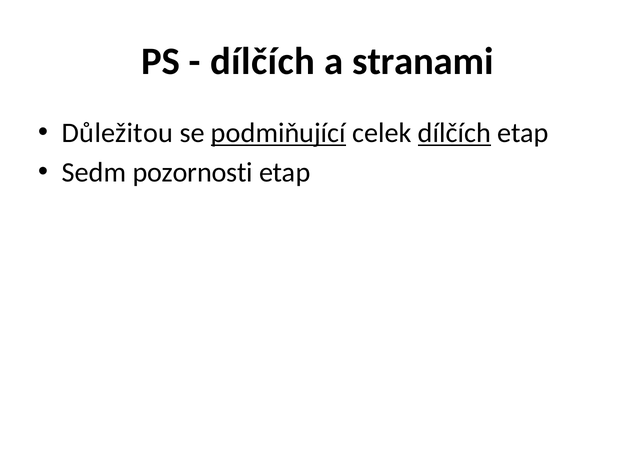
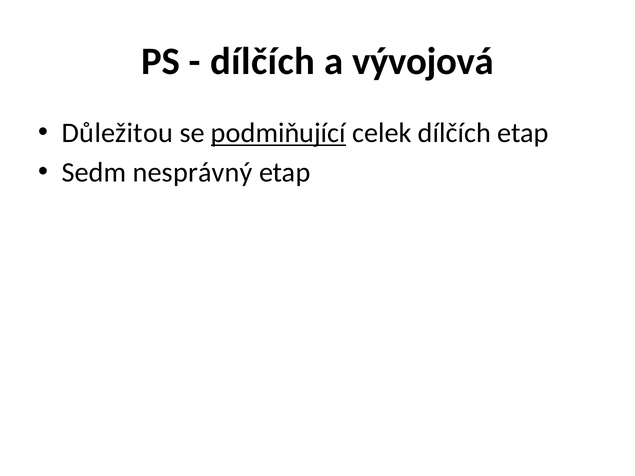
stranami: stranami -> vývojová (423, 61)
dílčích underline: present -> none (454, 133)
pozornosti: pozornosti -> nesprávný (193, 173)
